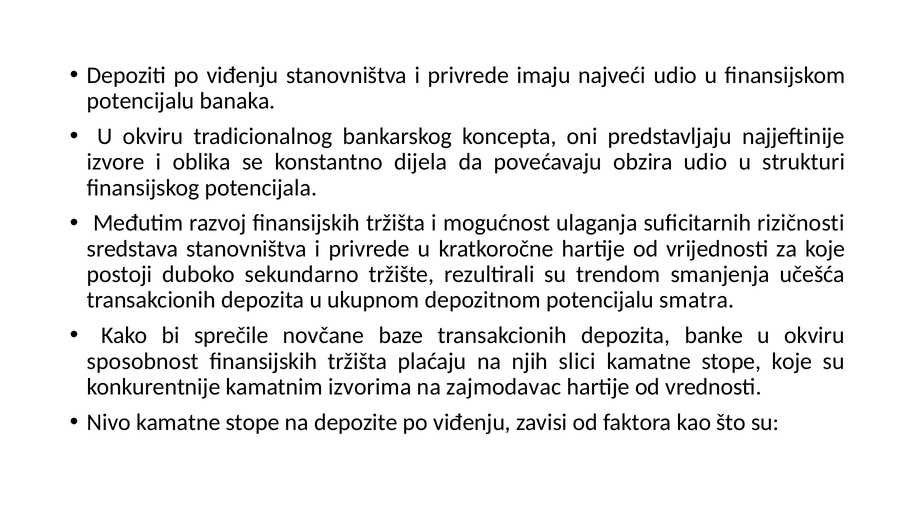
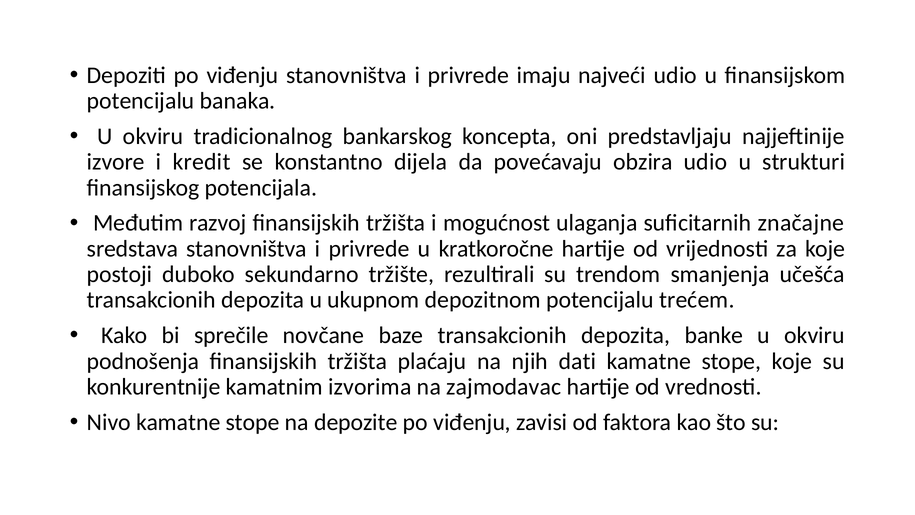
oblika: oblika -> kredit (202, 162)
rizičnosti: rizičnosti -> značajne (801, 223)
smatra: smatra -> trećem (697, 300)
sposobnost: sposobnost -> podnošenja (143, 361)
slici: slici -> dati (577, 361)
